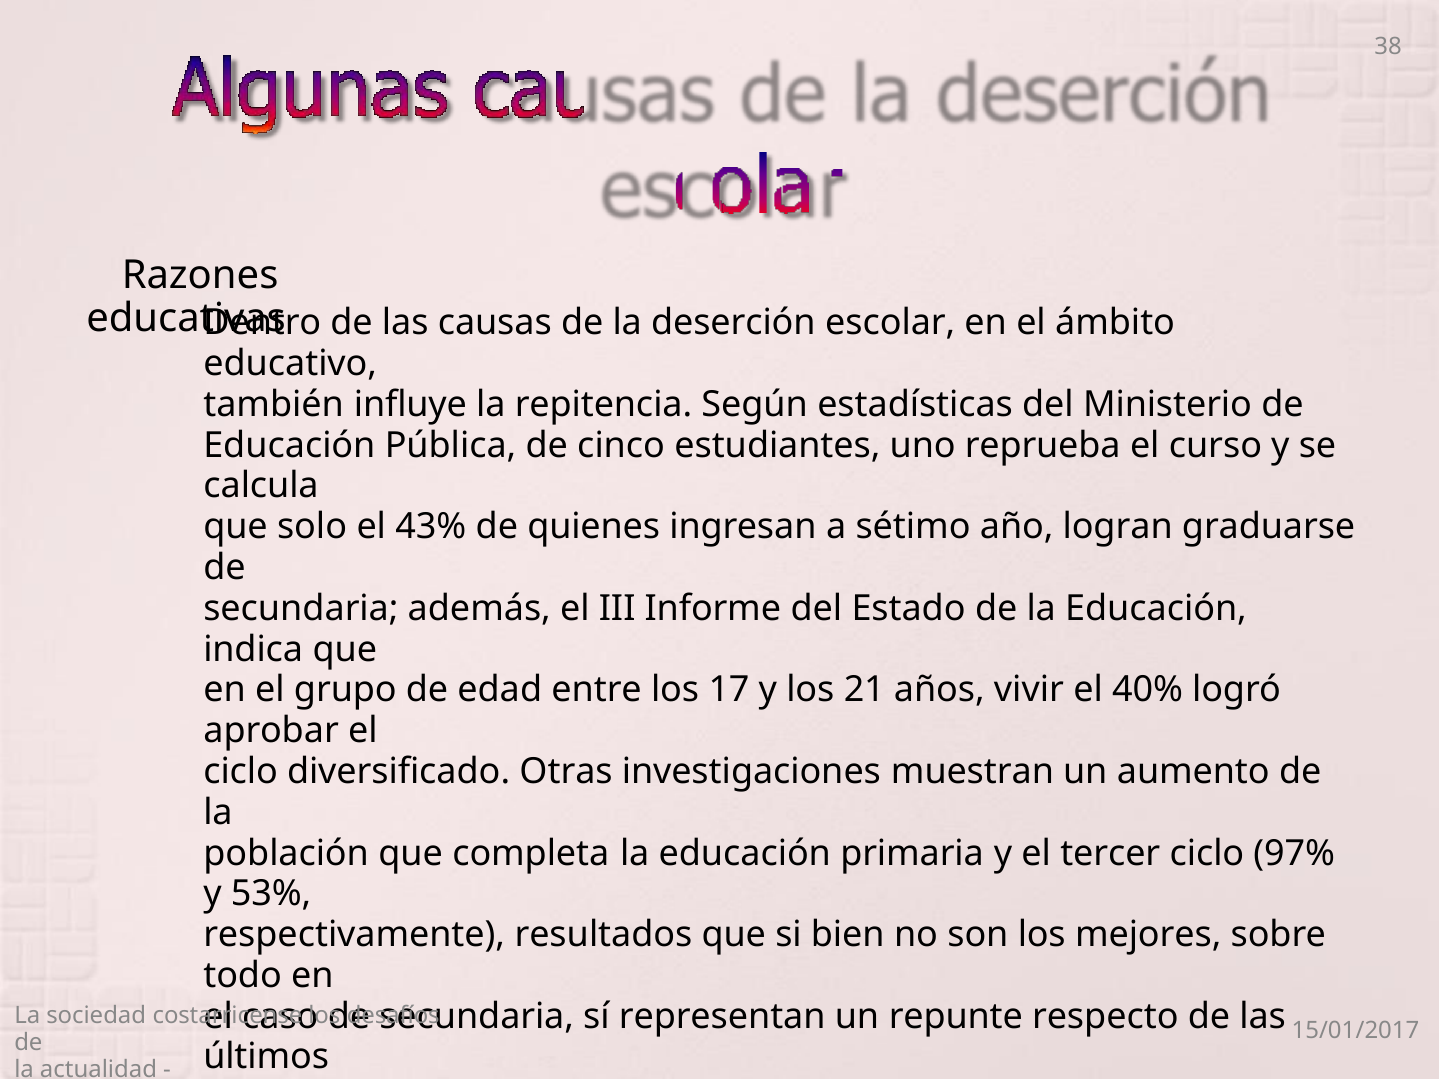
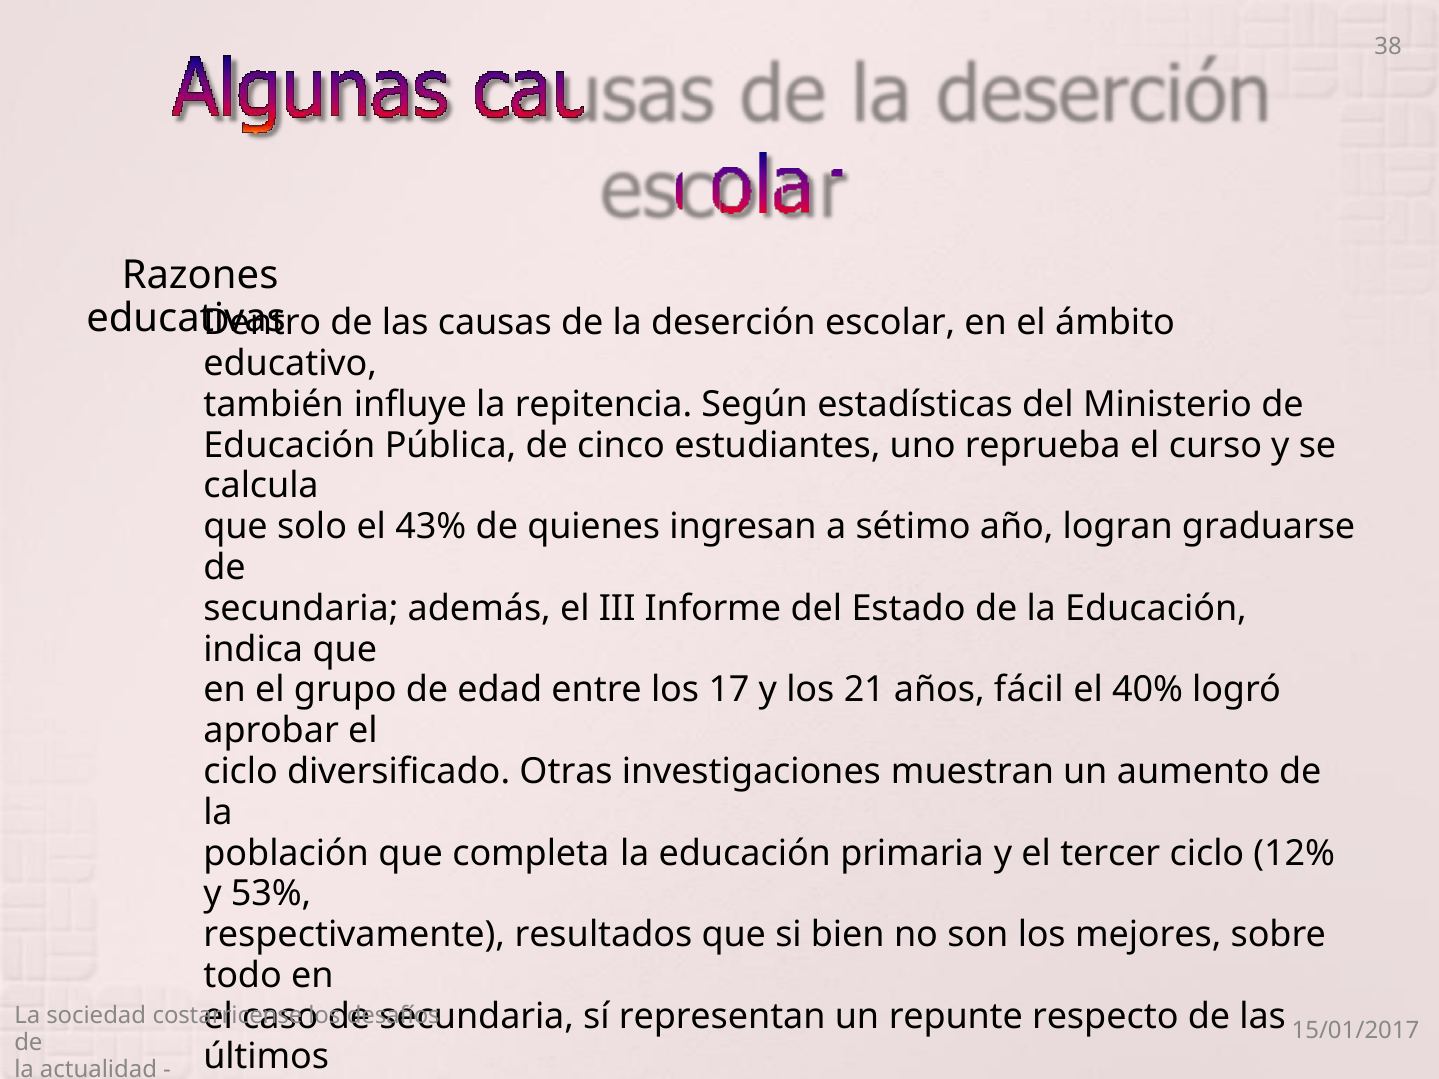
vivir: vivir -> fácil (1029, 690)
97%: 97% -> 12% (1294, 853)
